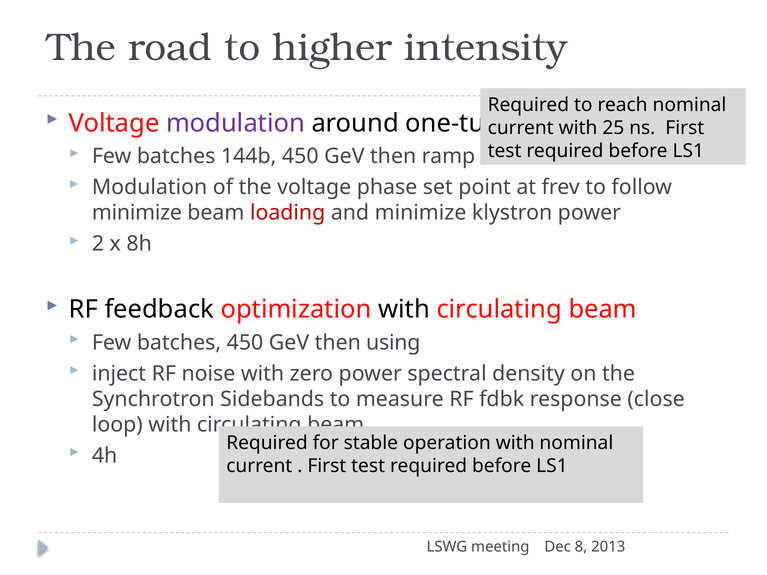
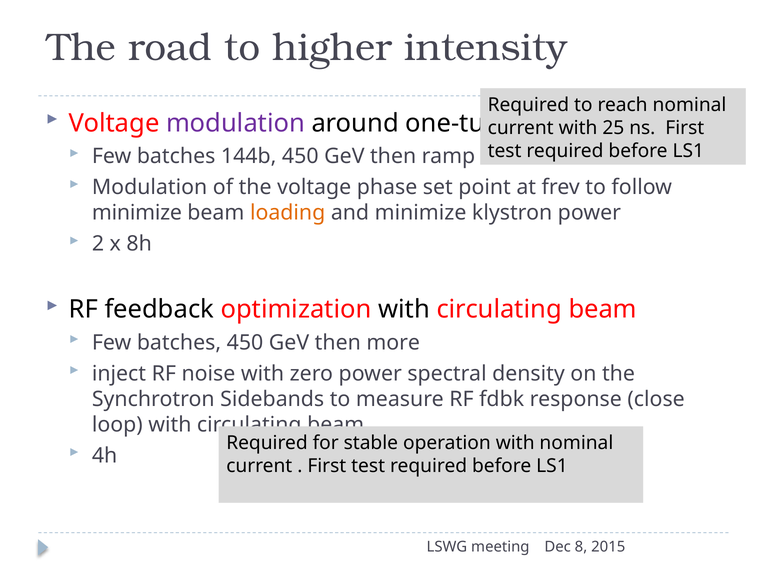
loading colour: red -> orange (288, 213)
using: using -> more (393, 343)
2013: 2013 -> 2015 (608, 547)
